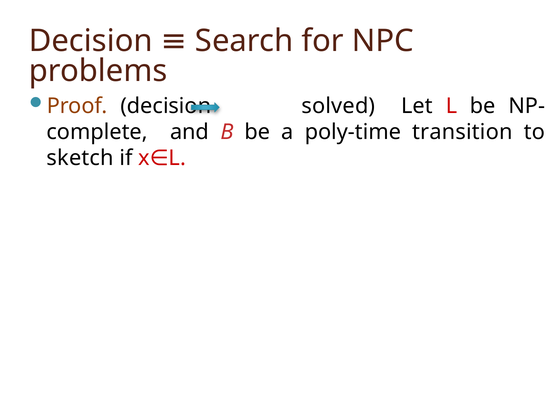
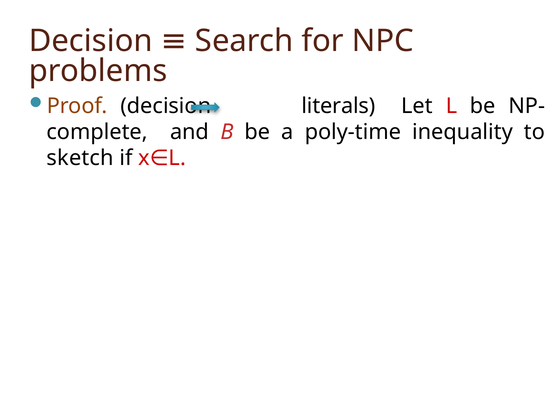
solved: solved -> literals (338, 106)
transition: transition -> inequality (463, 132)
